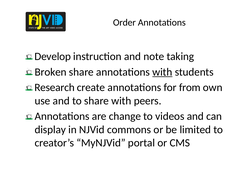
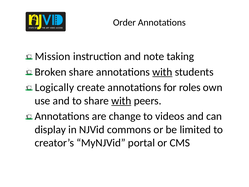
Develop: Develop -> Mission (53, 56)
Research: Research -> Logically (54, 87)
from: from -> roles (190, 87)
with underline: none -> present (121, 101)
